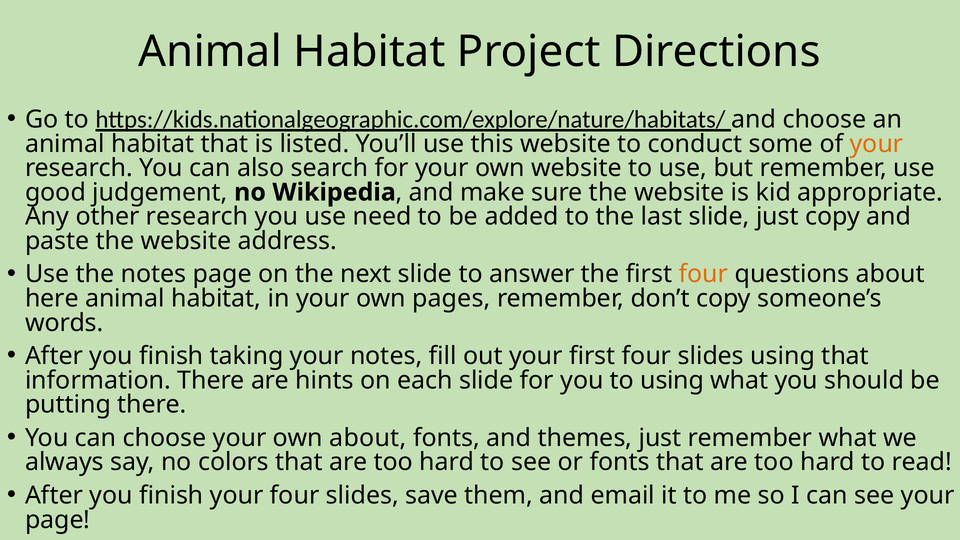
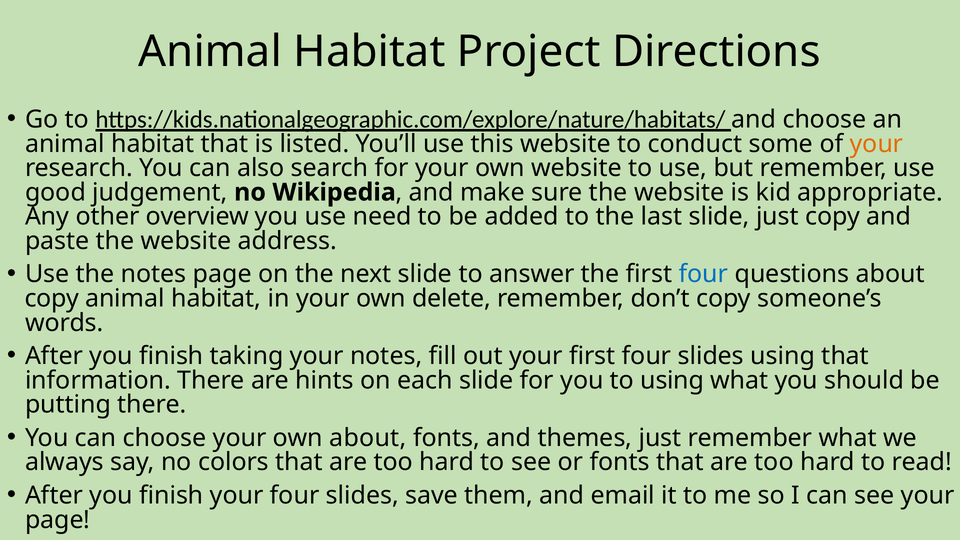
other research: research -> overview (197, 217)
four colour: orange -> blue (703, 274)
here: here -> copy (52, 299)
pages: pages -> delete (451, 299)
